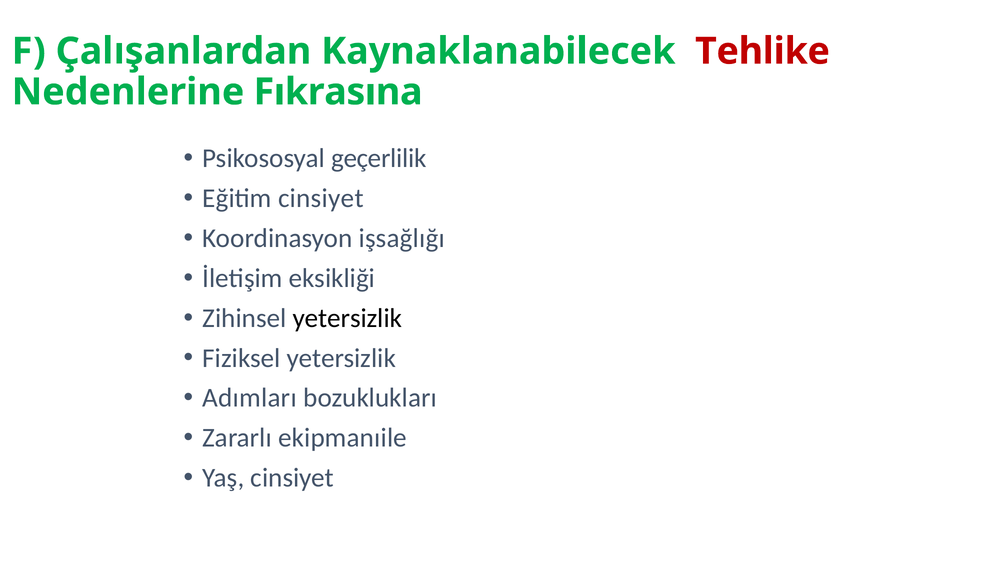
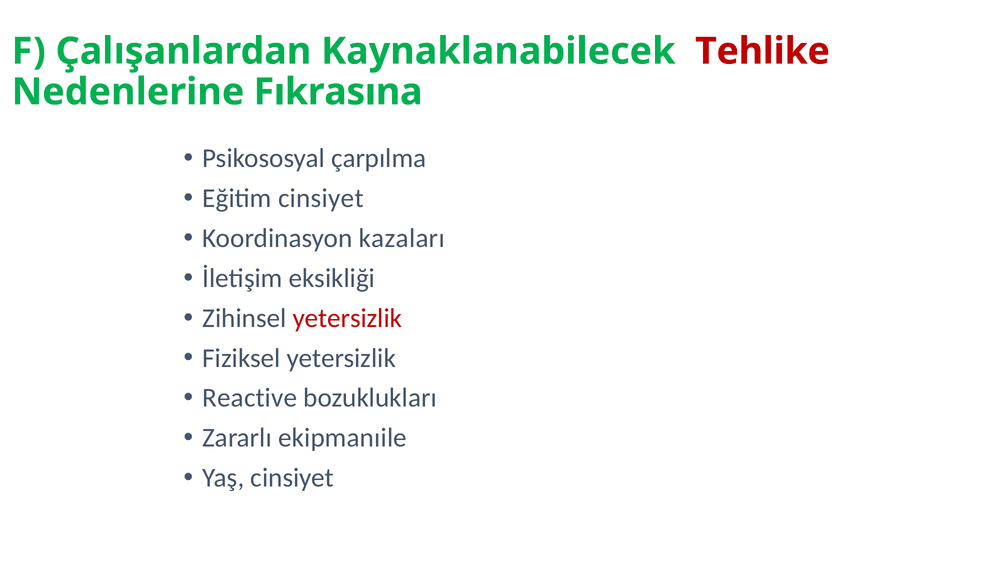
geçerlilik: geçerlilik -> çarpılma (379, 159)
işsağlığı: işsağlığı -> kazaları (402, 238)
yetersizlik colour: black -> red (347, 318)
Adımları: Adımları -> Reactive (250, 398)
